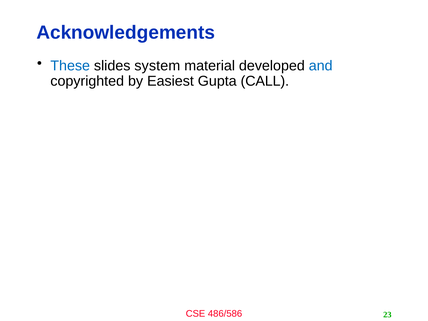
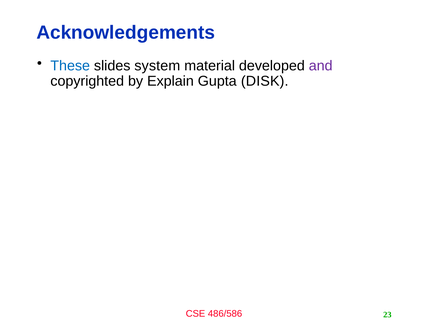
and colour: blue -> purple (321, 66)
Easiest: Easiest -> Explain (170, 81)
CALL: CALL -> DISK (265, 81)
